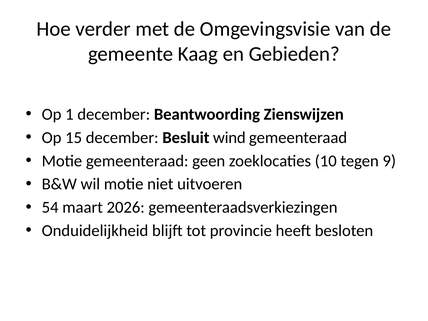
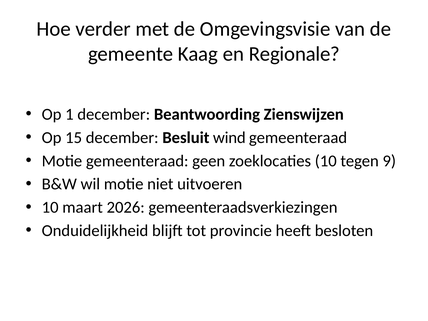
Gebieden: Gebieden -> Regionale (294, 54)
54: 54 -> 10 (50, 207)
